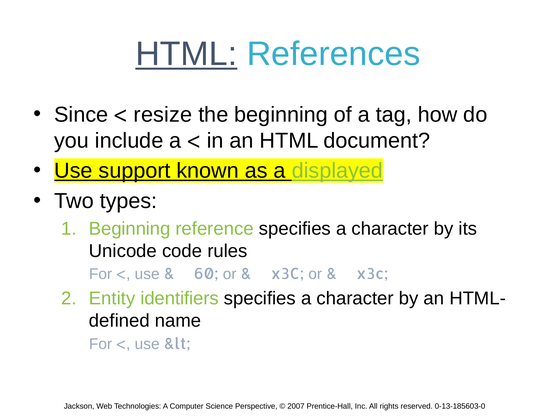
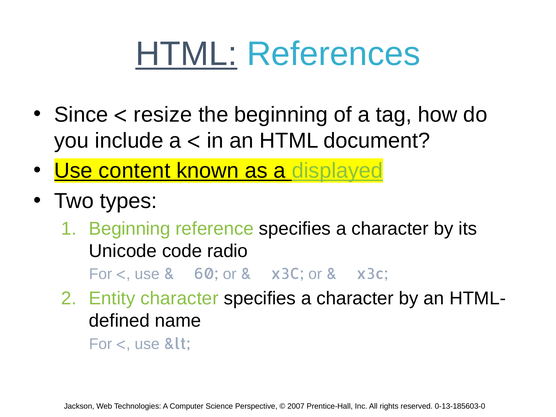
support: support -> content (134, 171)
rules: rules -> radio (228, 251)
Entity identifiers: identifiers -> character (179, 299)
